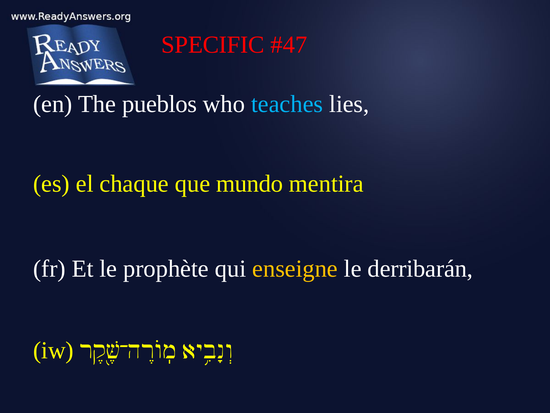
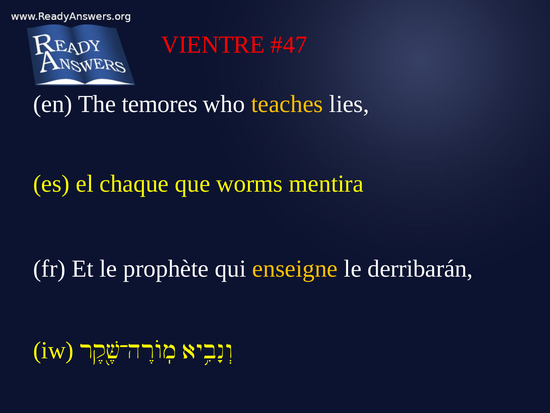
SPECIFIC: SPECIFIC -> VIENTRE (213, 45)
pueblos: pueblos -> temores (160, 104)
teaches colour: light blue -> yellow (287, 104)
mundo: mundo -> worms (250, 184)
